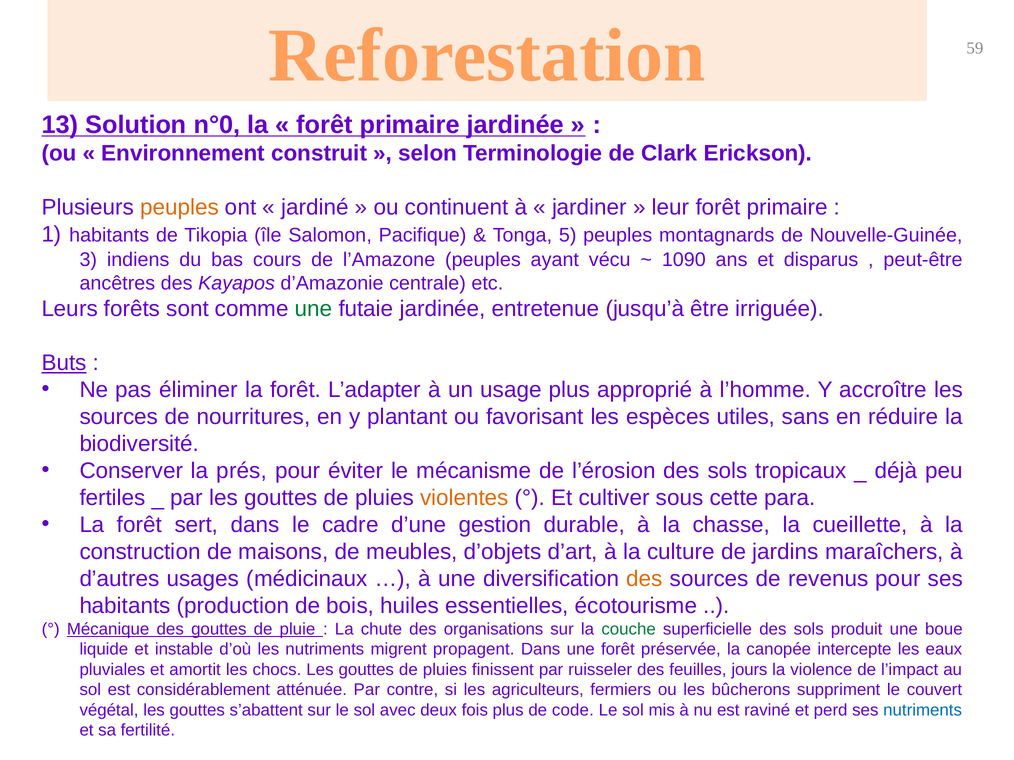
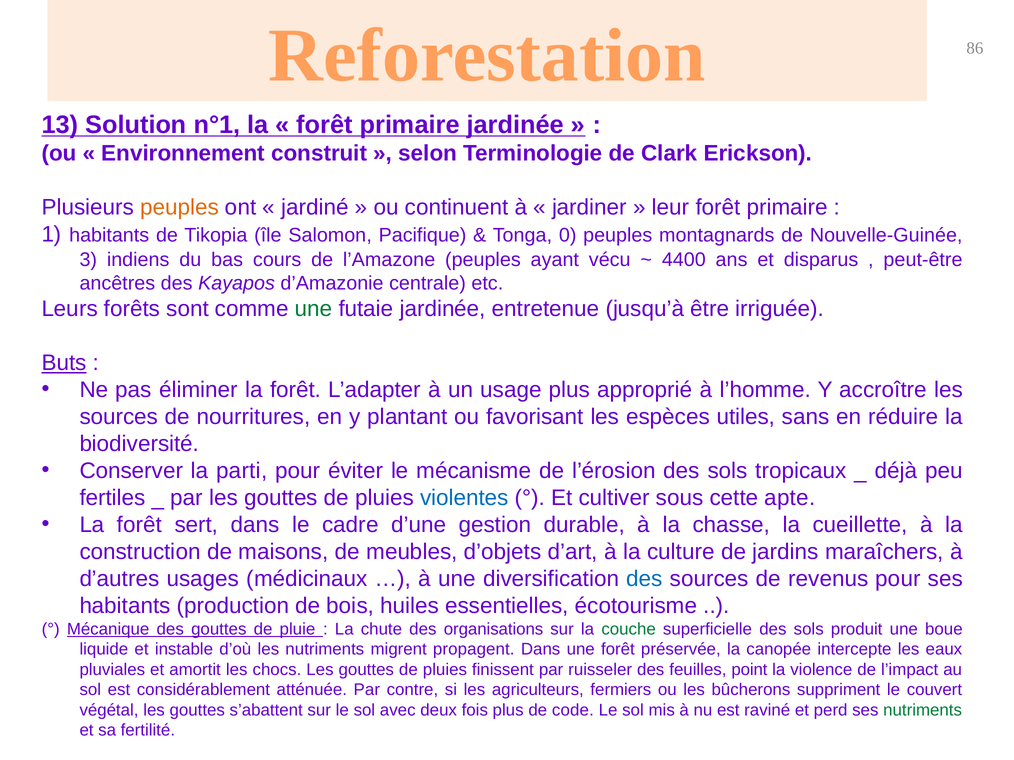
59: 59 -> 86 (975, 48)
n°0: n°0 -> n°1 (217, 125)
5: 5 -> 0 (568, 235)
1090: 1090 -> 4400 (684, 260)
prés: prés -> parti (242, 471)
violentes colour: orange -> blue (464, 498)
para: para -> apte (790, 498)
des colour: orange -> blue (645, 579)
jours: jours -> point (749, 670)
nutriments colour: blue -> green (923, 711)
